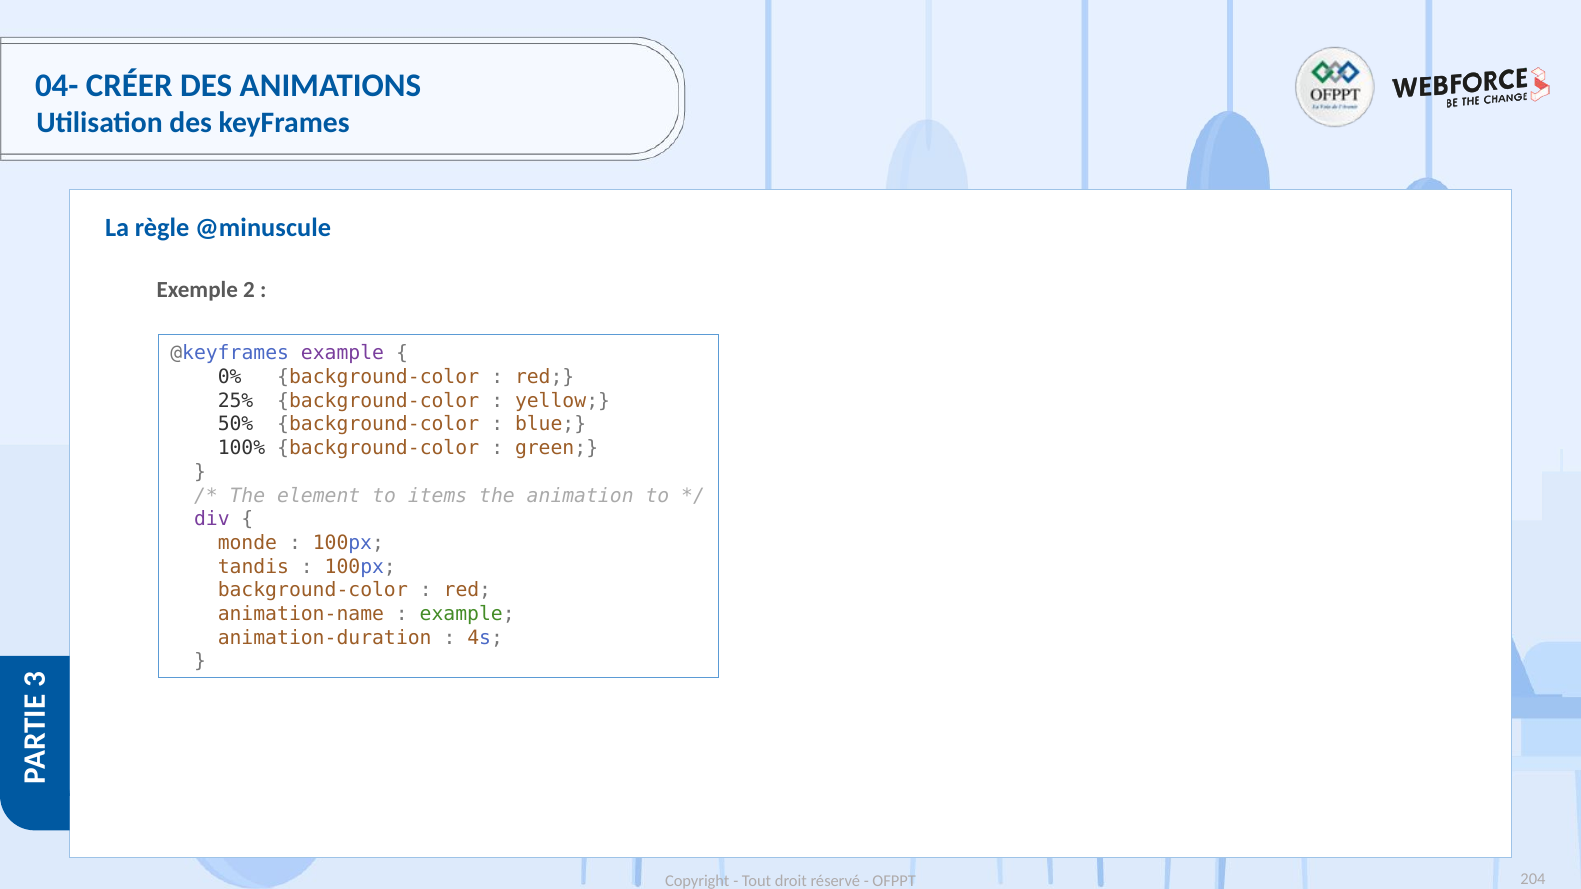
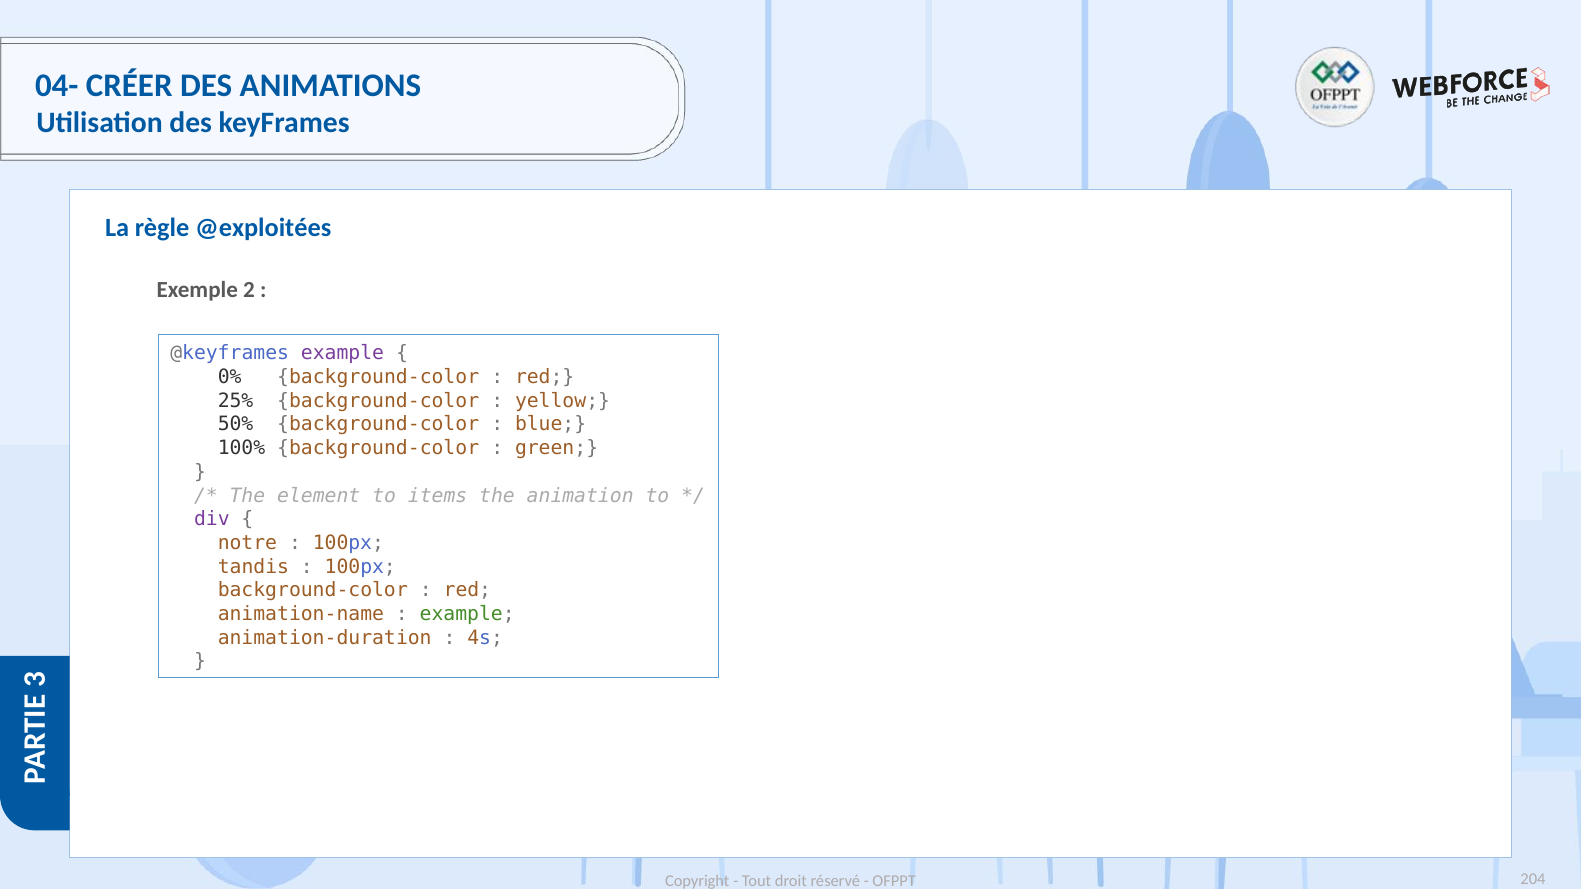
@minuscule: @minuscule -> @exploitées (263, 228)
monde: monde -> notre (247, 543)
